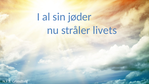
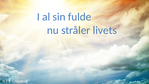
jøder: jøder -> fulde (80, 17)
